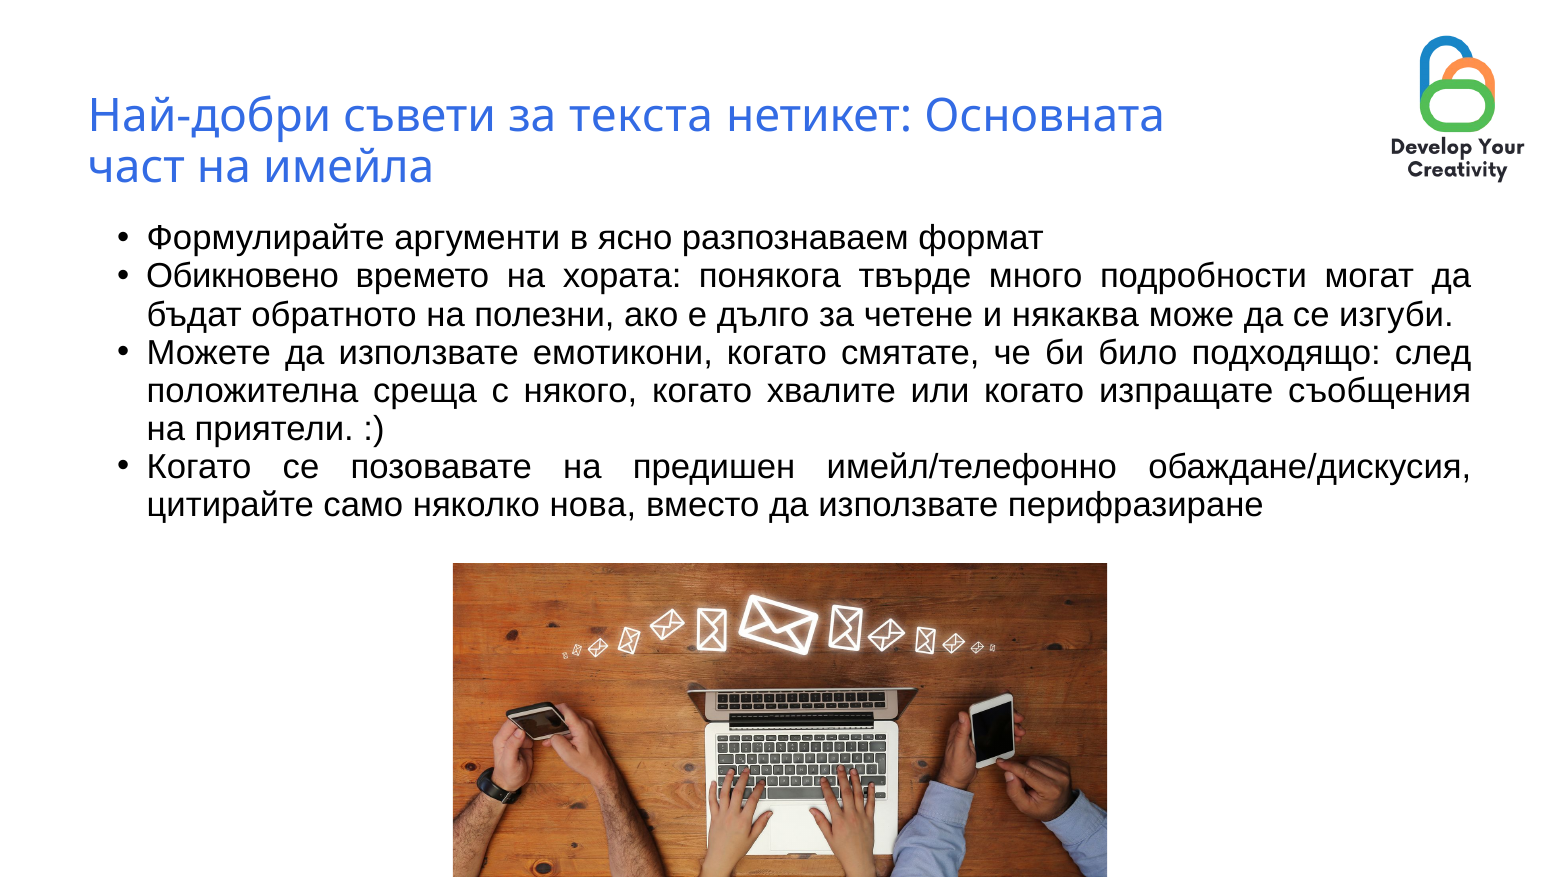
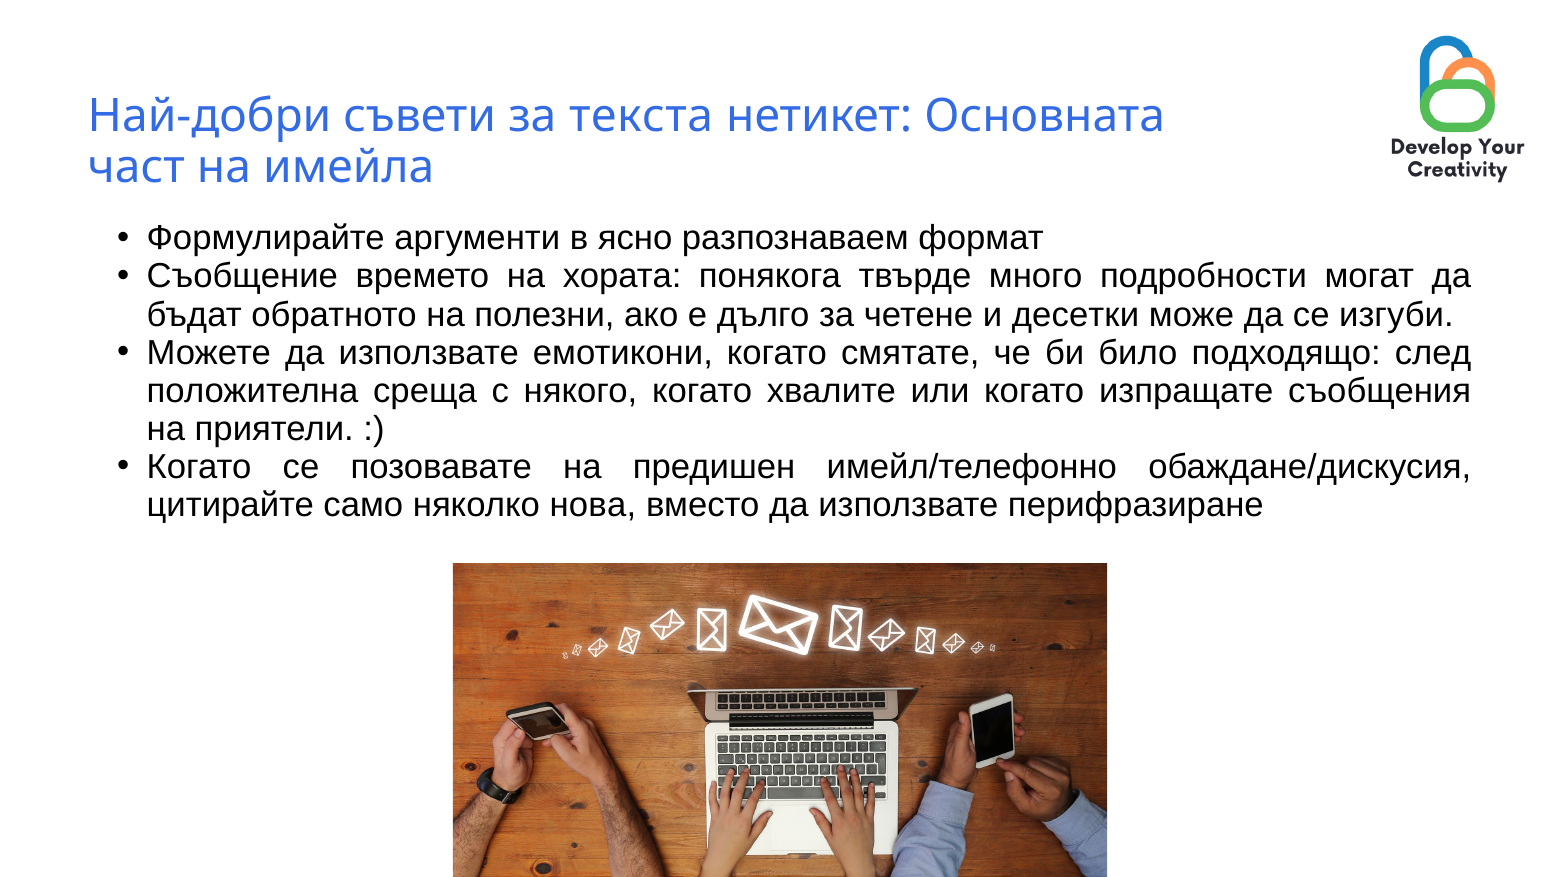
Обикновено: Обикновено -> Съобщение (242, 277)
някаква: някаква -> десетки (1075, 315)
